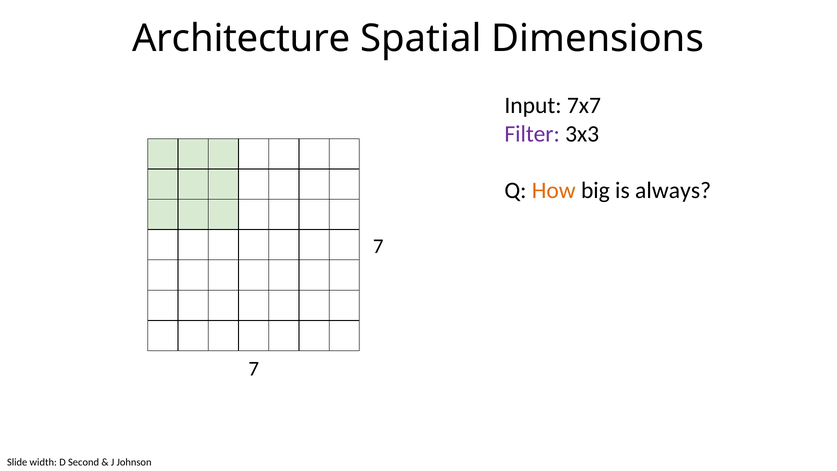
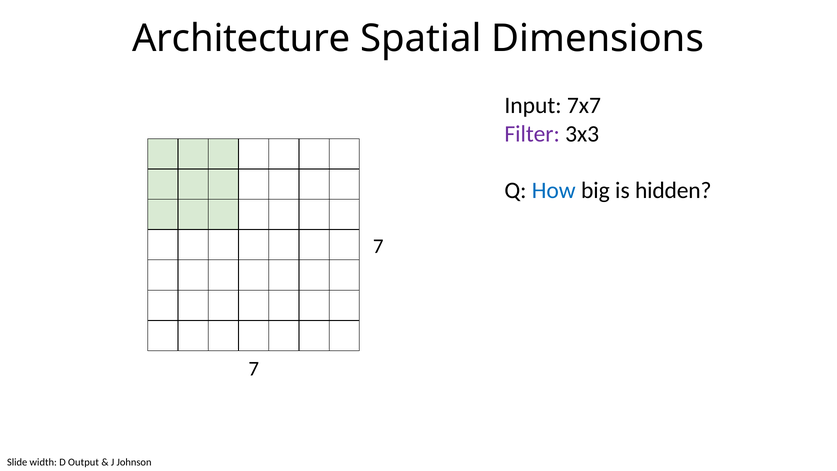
How colour: orange -> blue (554, 190)
always: always -> hidden (673, 190)
Second: Second -> Output (83, 462)
